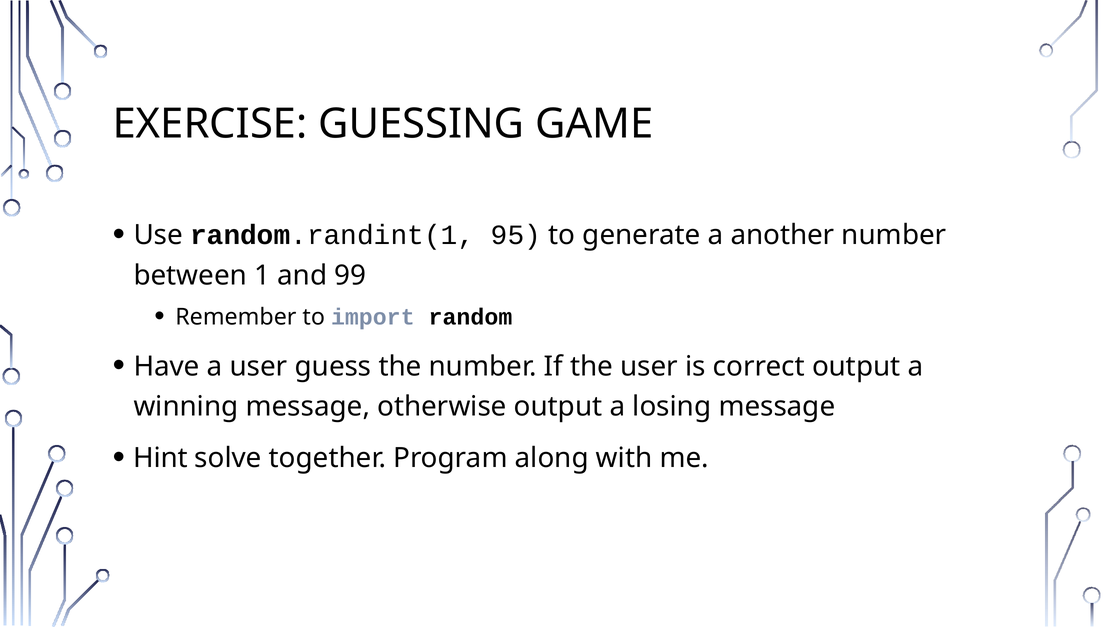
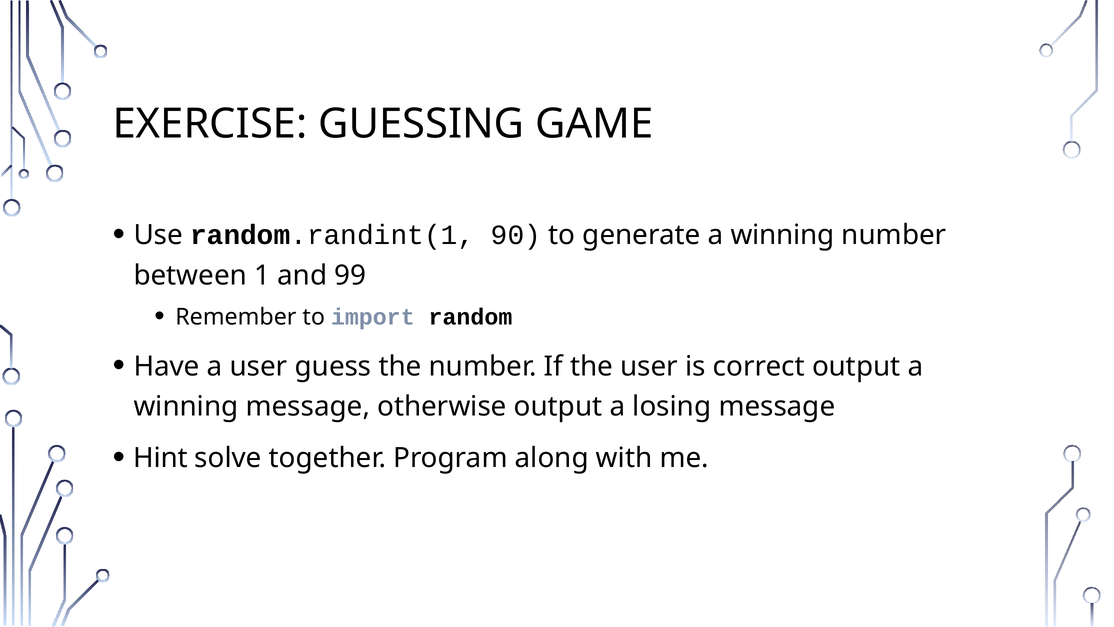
95: 95 -> 90 (516, 235)
generate a another: another -> winning (782, 235)
